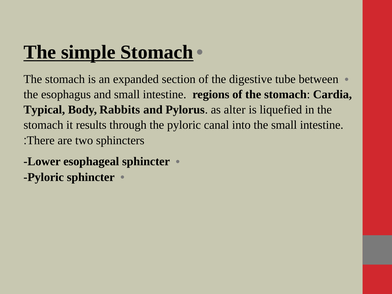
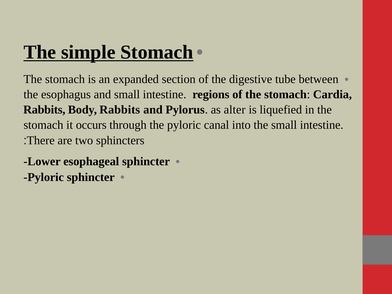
Typical: Typical -> Rabbits (44, 110)
results: results -> occurs (91, 125)
